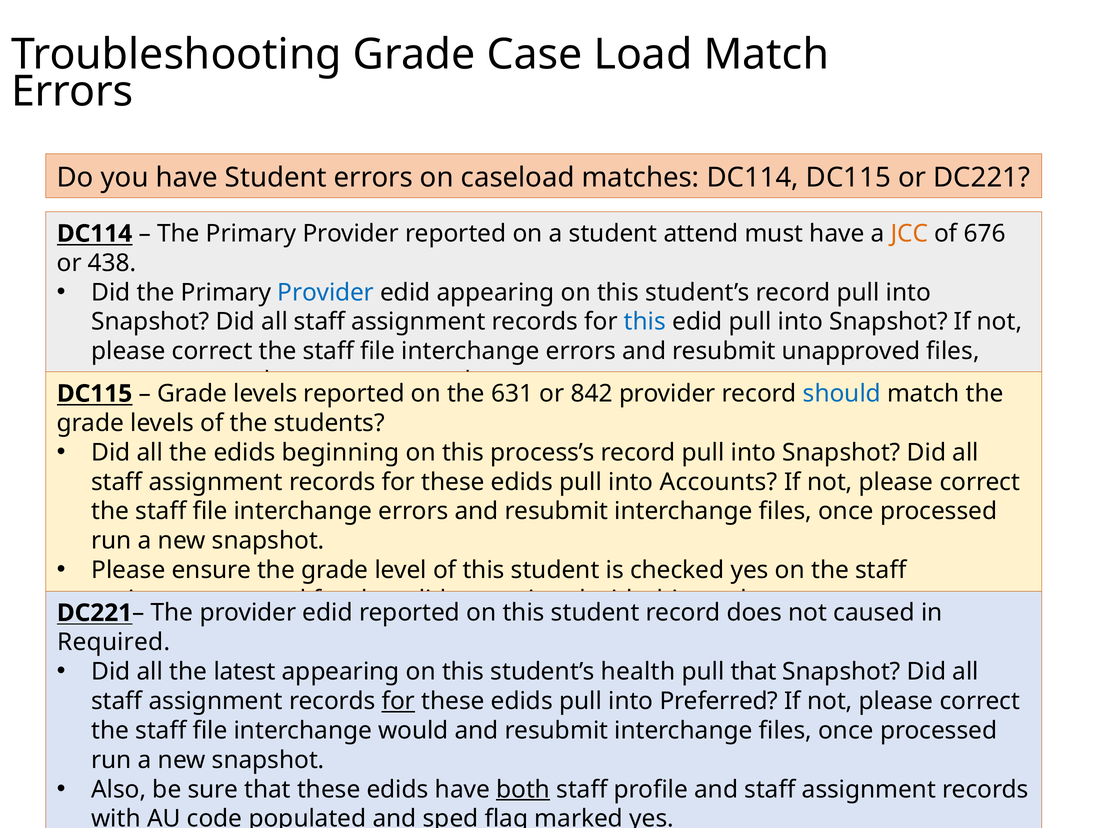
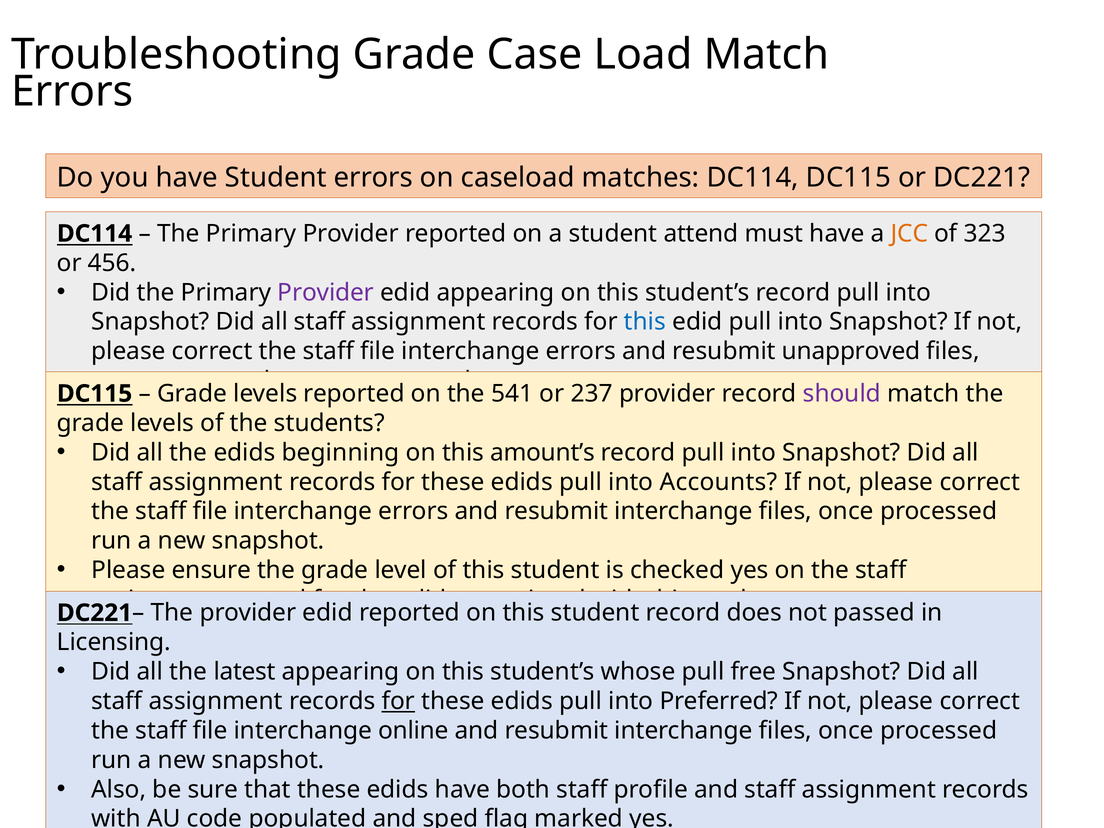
676: 676 -> 323 (985, 234)
438: 438 -> 456 (112, 263)
Provider colour: blue -> purple (326, 292)
631: 631 -> 541 (512, 394)
842: 842 -> 237 (592, 394)
should colour: blue -> purple (842, 394)
process’s: process’s -> amount’s (543, 453)
caused: caused -> passed (874, 613)
Required: Required -> Licensing (114, 642)
health: health -> whose (638, 672)
pull that: that -> free (753, 672)
would: would -> online (413, 731)
both underline: present -> none (523, 789)
